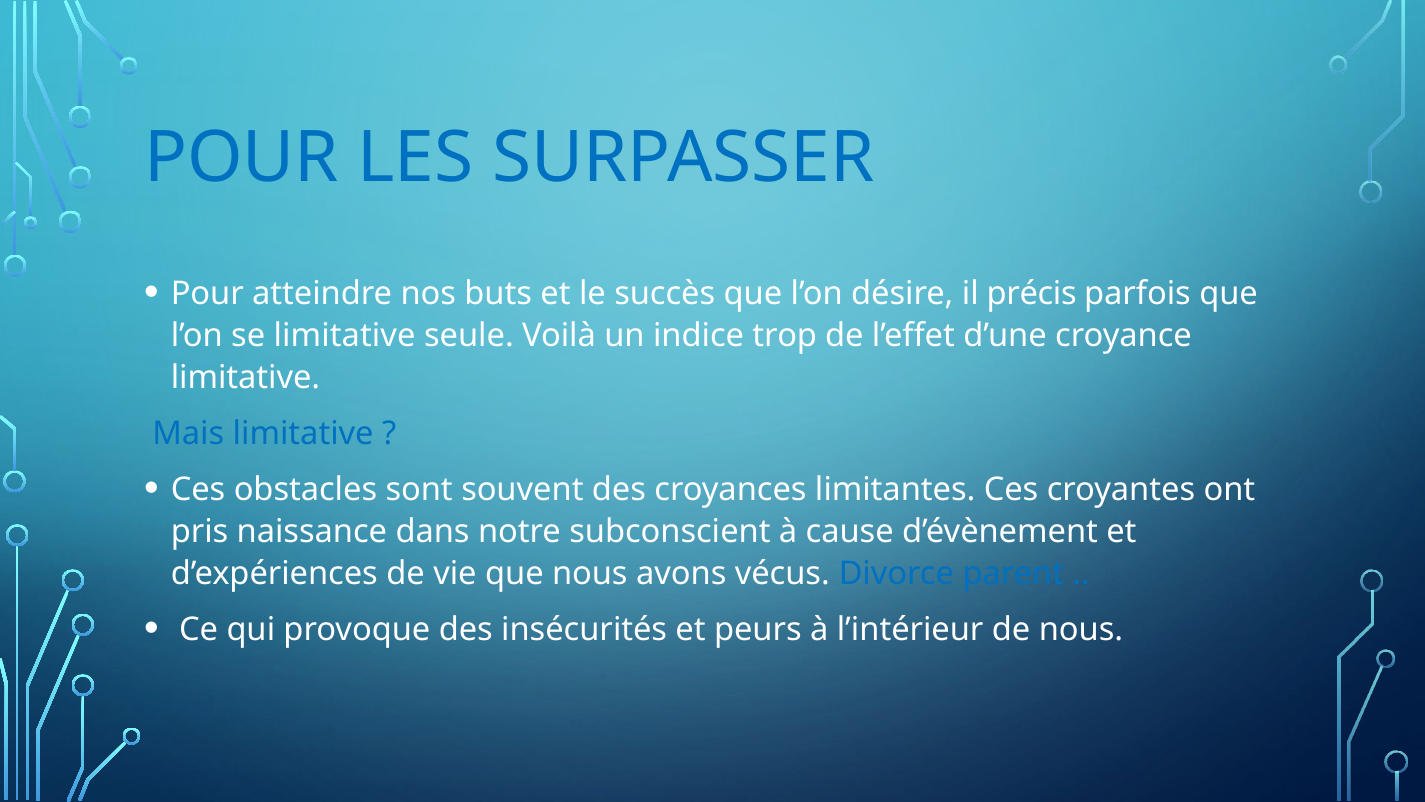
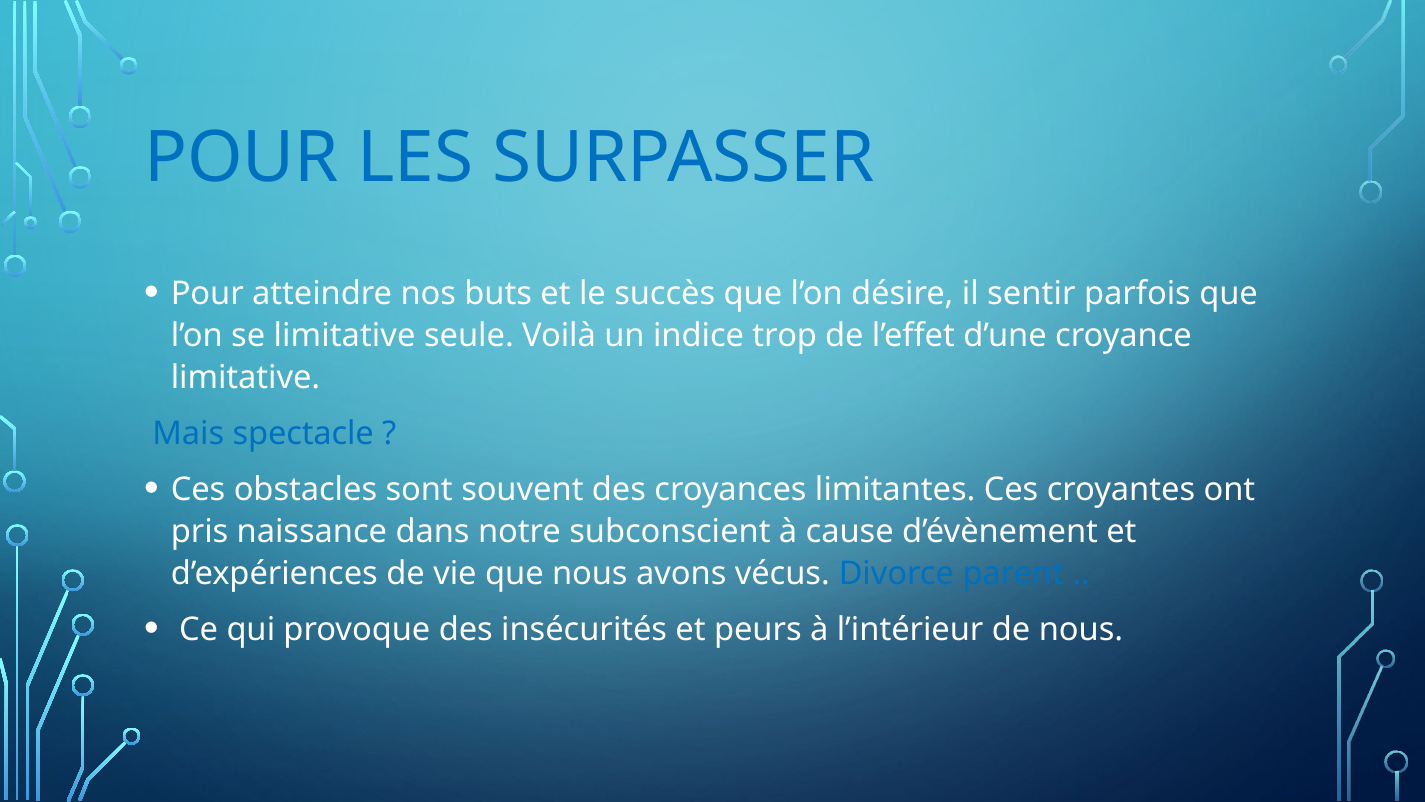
précis: précis -> sentir (1031, 293)
Mais limitative: limitative -> spectacle (303, 433)
